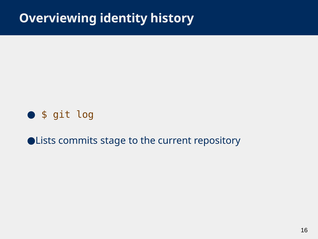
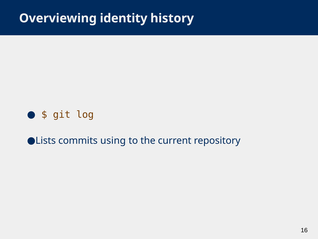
stage: stage -> using (113, 140)
